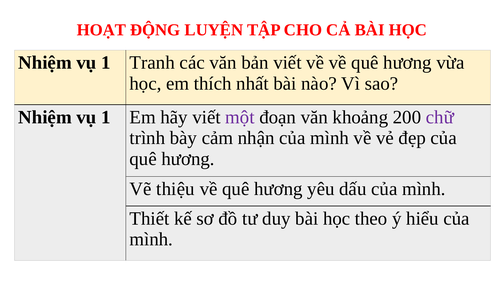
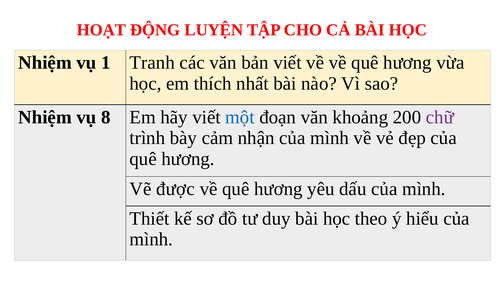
1: 1 -> 8 (106, 117)
một colour: purple -> blue (240, 117)
thiệu: thiệu -> được (175, 189)
